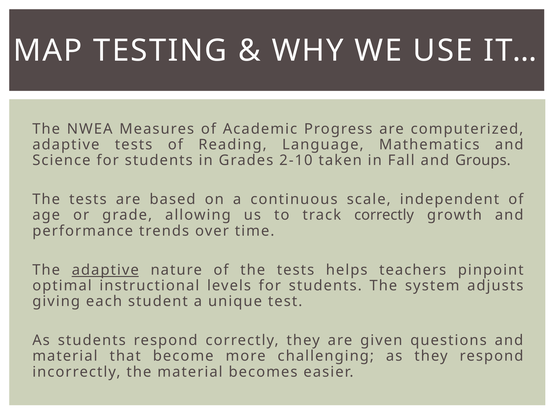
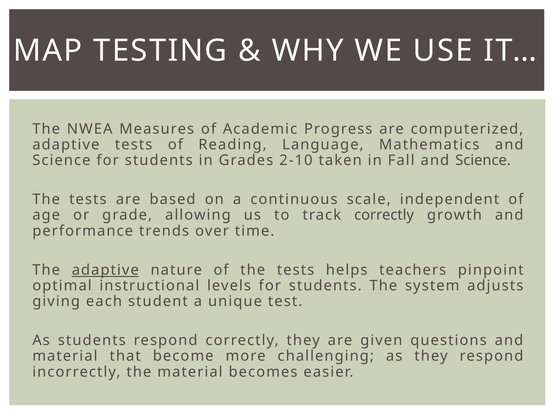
Fall and Groups: Groups -> Science (483, 161)
